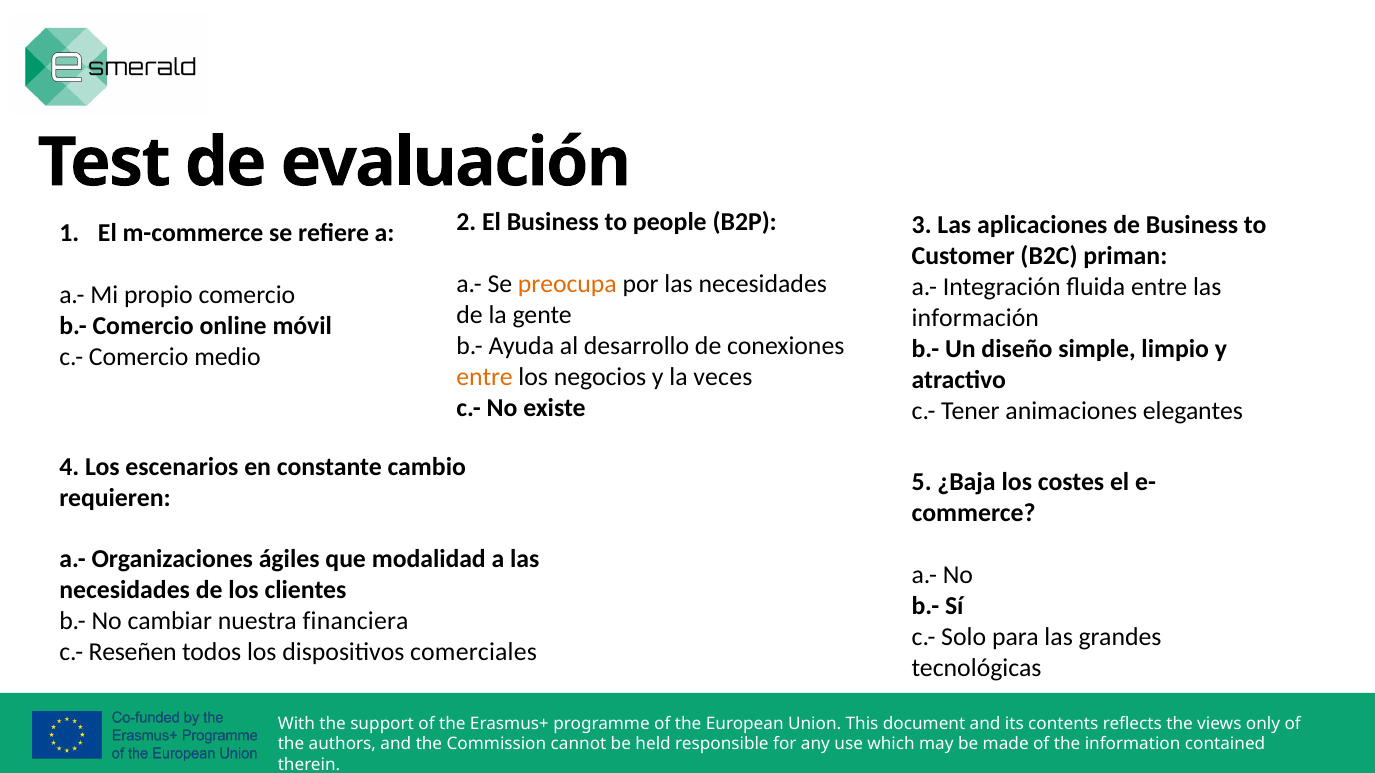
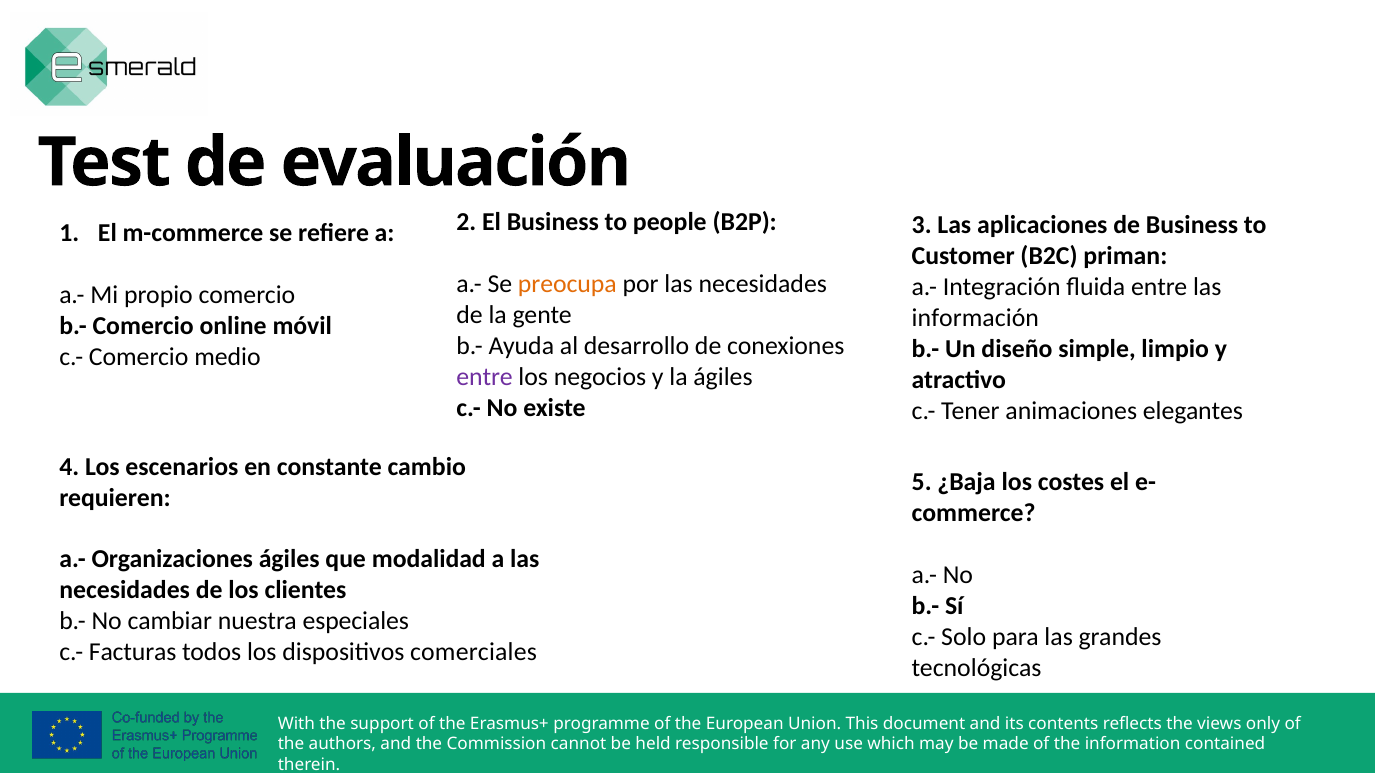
entre colour: orange -> purple (485, 377)
la veces: veces -> ágiles (723, 377)
financiera: financiera -> especiales (356, 622)
Reseñen: Reseñen -> Facturas (133, 653)
